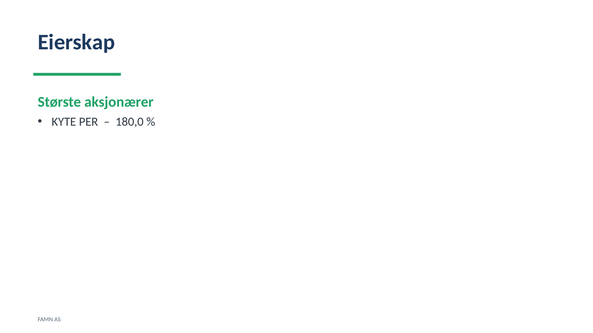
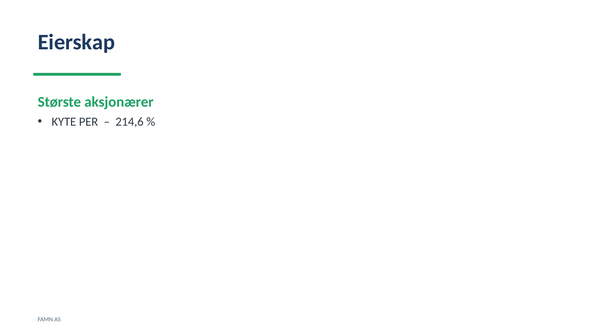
180,0: 180,0 -> 214,6 (129, 122)
